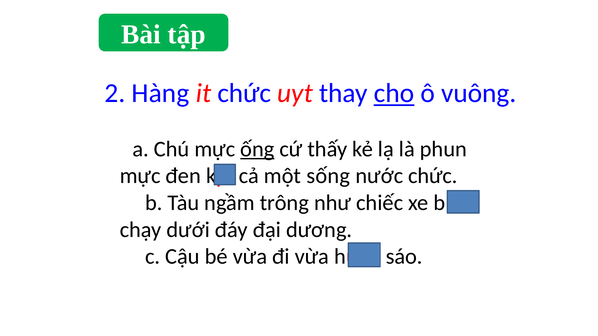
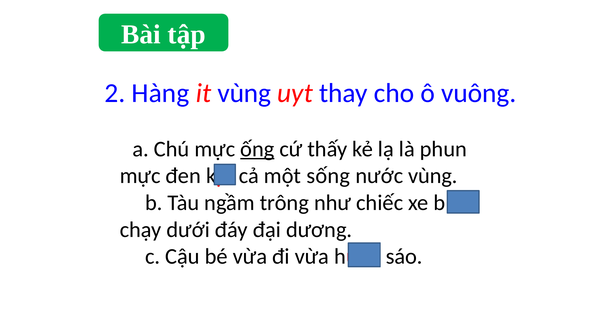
it chức: chức -> vùng (244, 93)
cho underline: present -> none (394, 93)
nước chức: chức -> vùng (433, 176)
